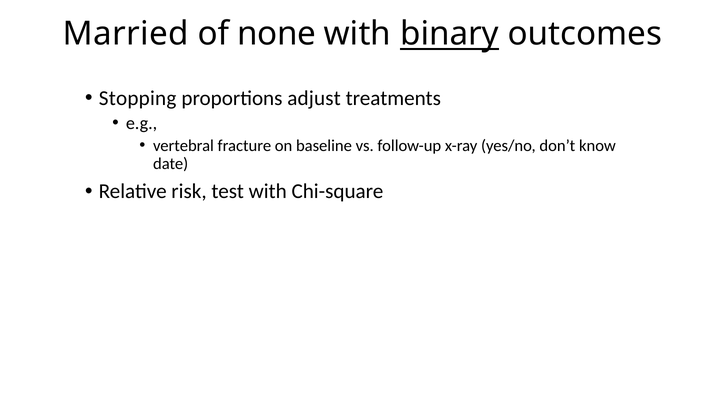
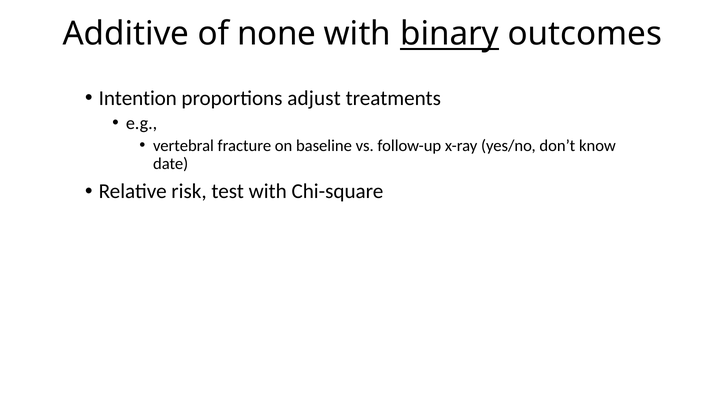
Married: Married -> Additive (126, 34)
Stopping: Stopping -> Intention (138, 98)
